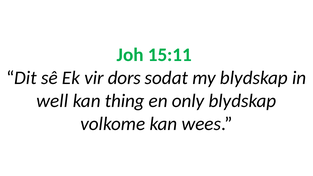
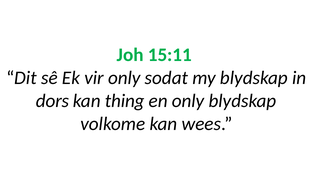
vir dors: dors -> only (124, 78)
well: well -> dors (53, 101)
